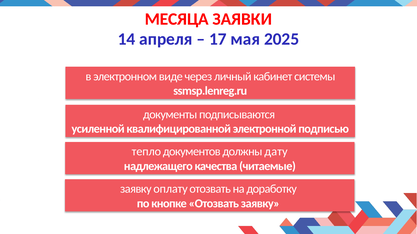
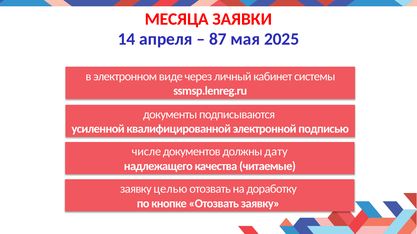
17: 17 -> 87 (218, 39)
тепло: тепло -> числе (146, 152)
оплату: оплату -> целью (170, 189)
